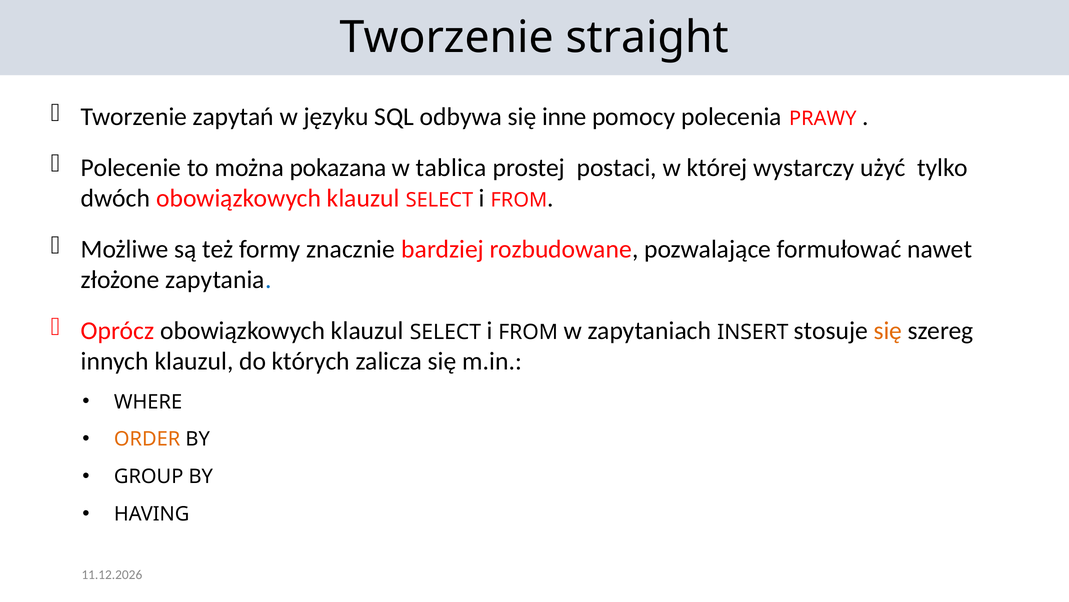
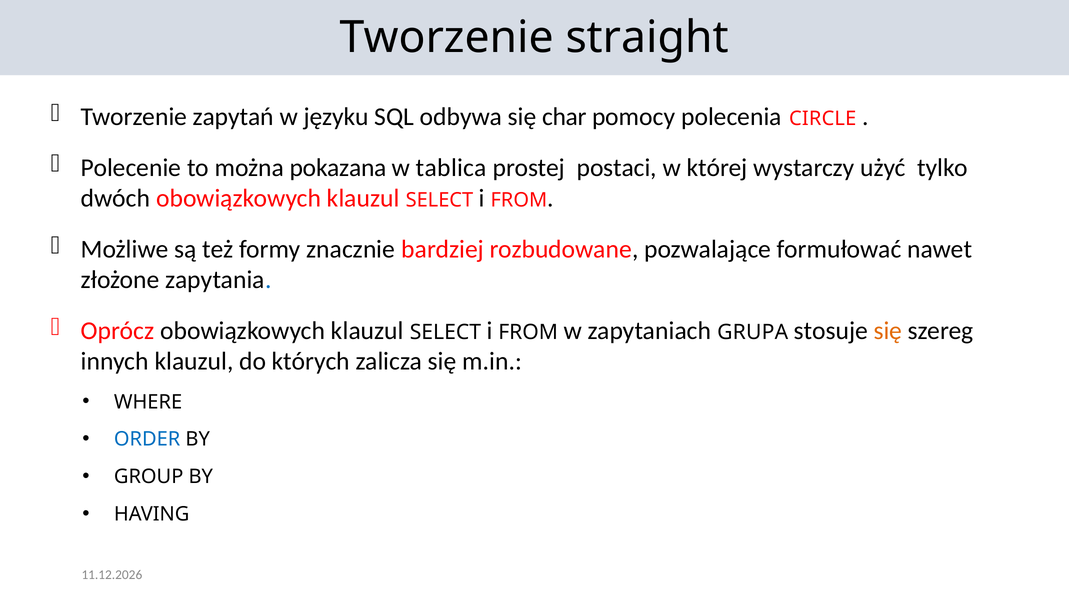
inne: inne -> char (564, 117)
PRAWY: PRAWY -> CIRCLE (823, 119)
INSERT: INSERT -> GRUPA (753, 332)
ORDER colour: orange -> blue (147, 439)
